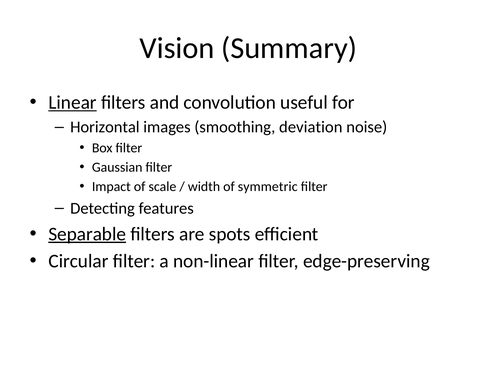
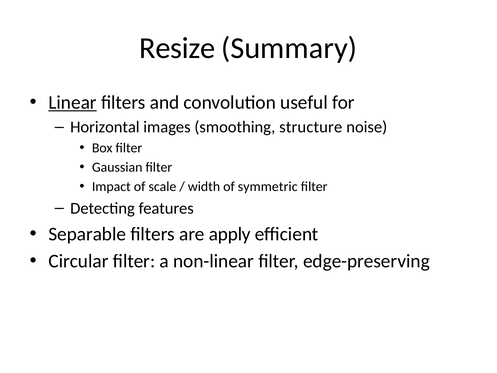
Vision: Vision -> Resize (177, 48)
deviation: deviation -> structure (311, 127)
Separable underline: present -> none (87, 234)
spots: spots -> apply (230, 234)
